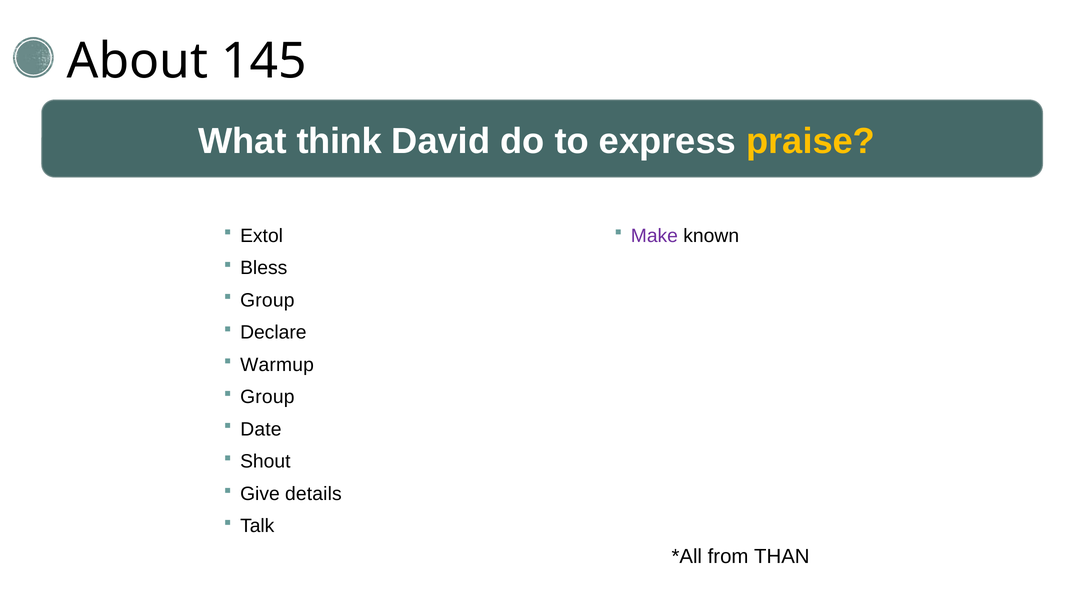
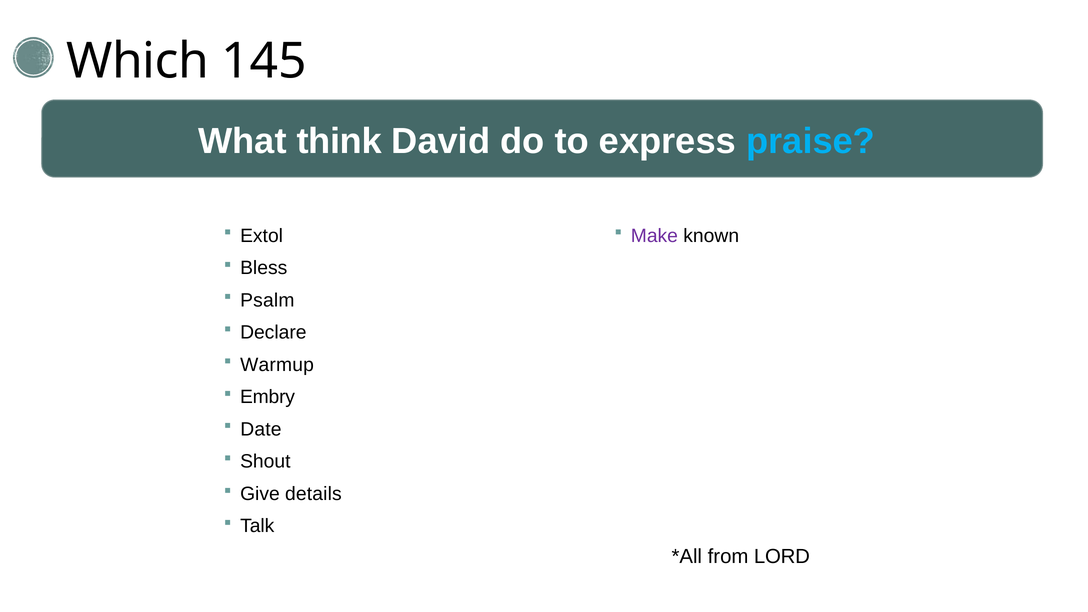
About: About -> Which (138, 61)
praise colour: yellow -> light blue (811, 141)
Group: Group -> Psalm (267, 300)
Group: Group -> Embry (268, 397)
THAN: THAN -> LORD (782, 556)
